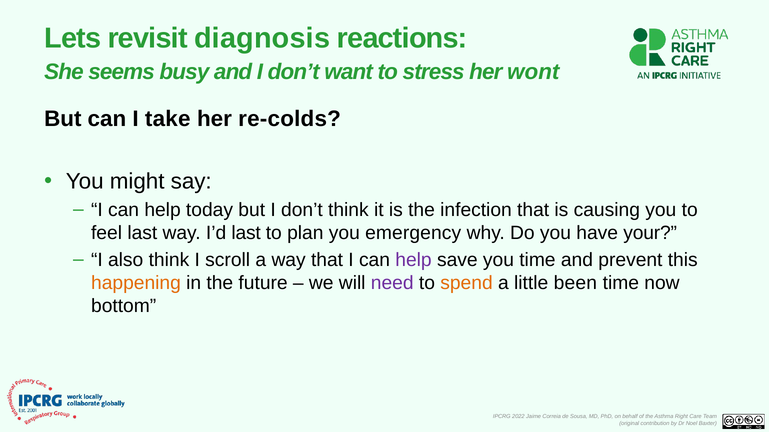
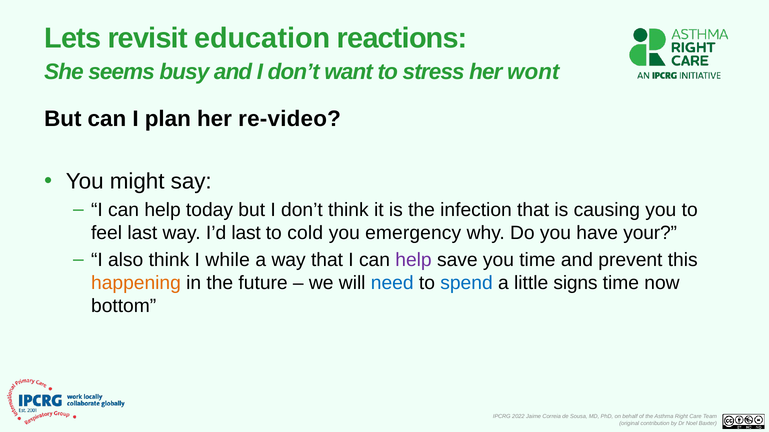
diagnosis: diagnosis -> education (262, 38)
take: take -> plan (168, 119)
re-colds: re-colds -> re-video (290, 119)
plan: plan -> cold (305, 233)
scroll: scroll -> while (228, 260)
need colour: purple -> blue (392, 283)
spend colour: orange -> blue (467, 283)
been: been -> signs (576, 283)
